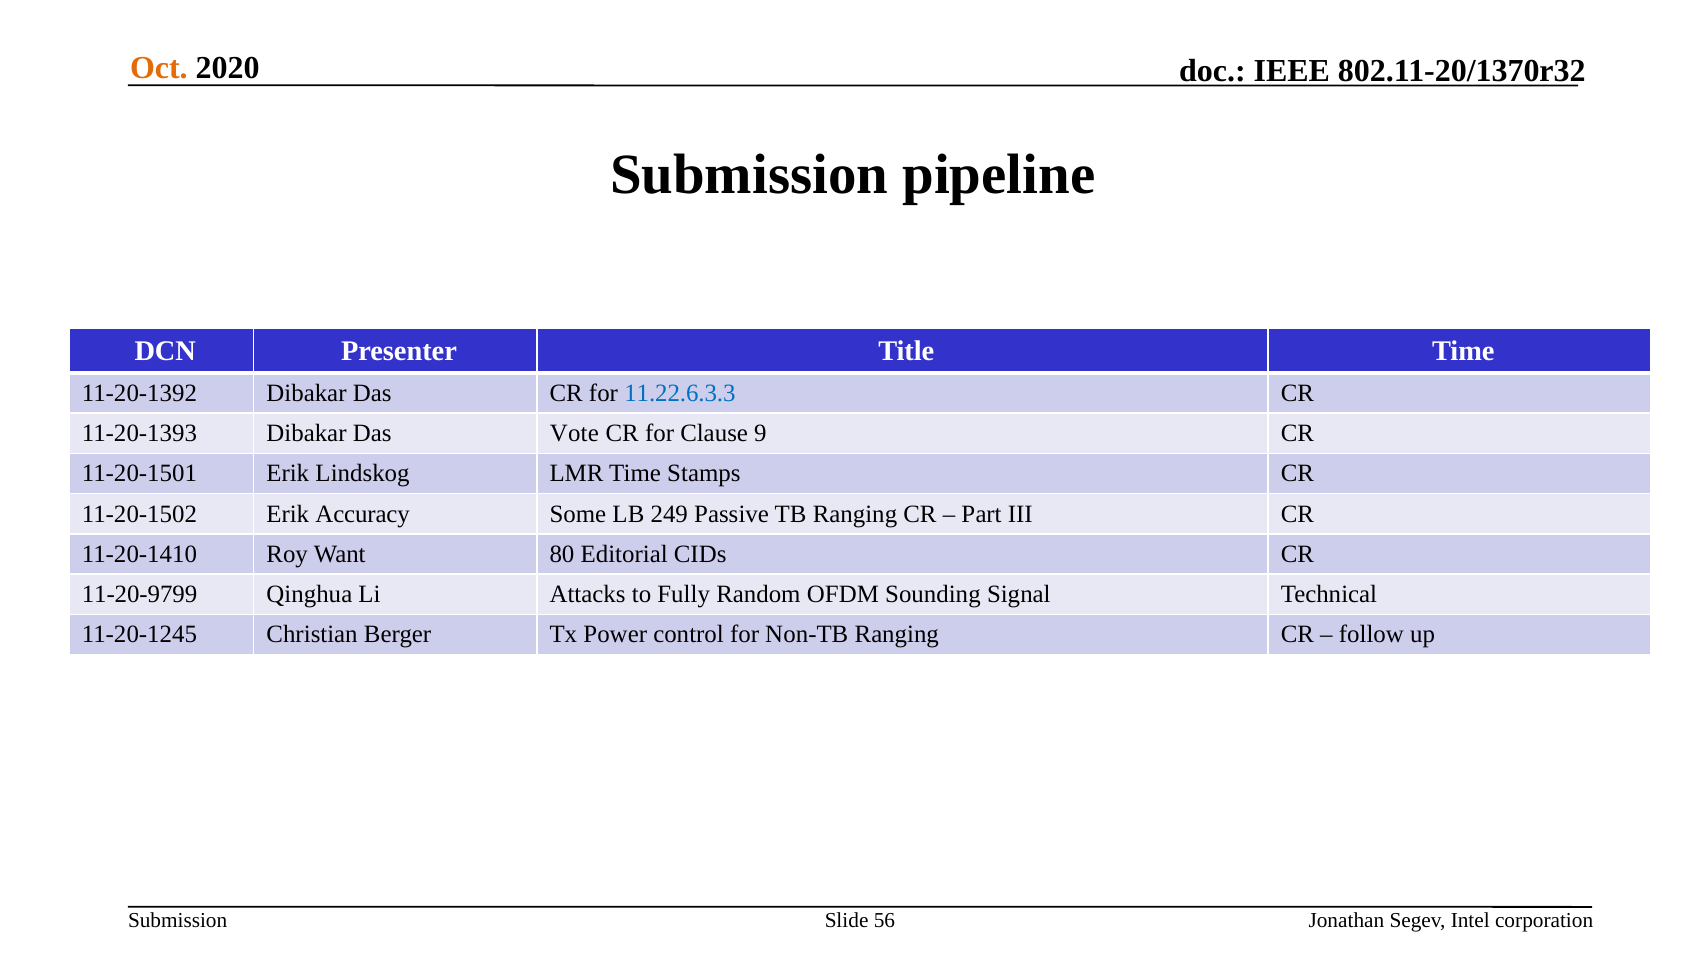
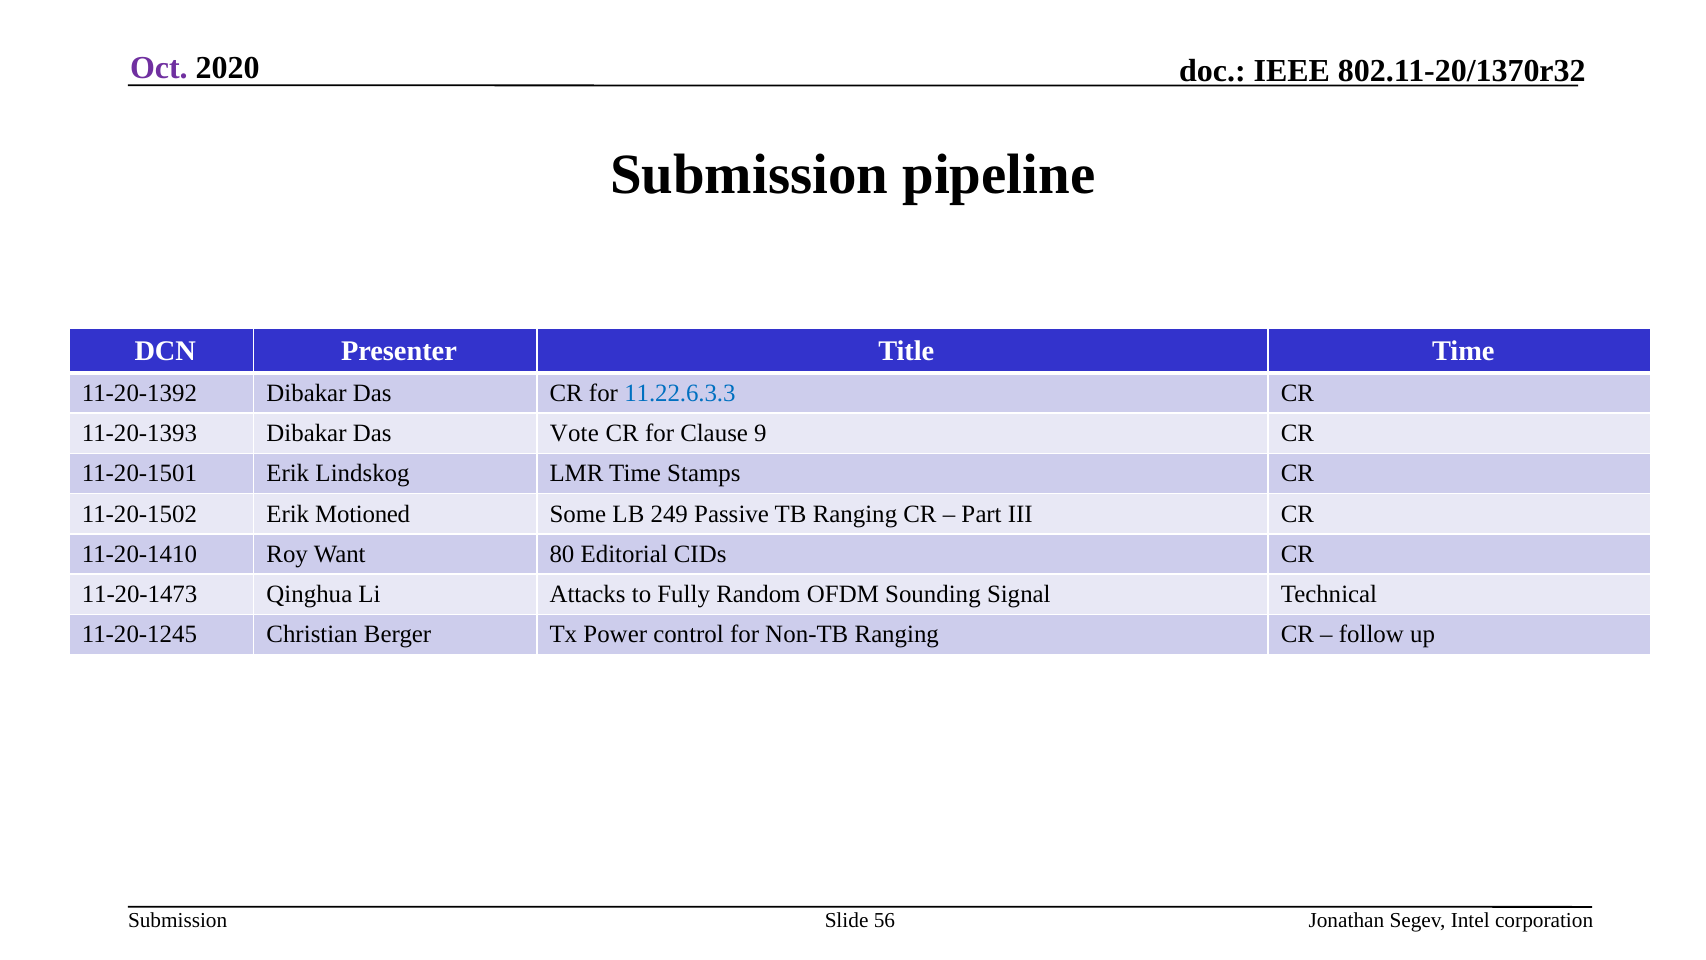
Oct colour: orange -> purple (159, 68)
Accuracy: Accuracy -> Motioned (363, 514)
11-20-9799: 11-20-9799 -> 11-20-1473 (140, 594)
